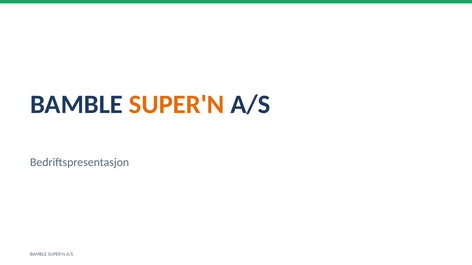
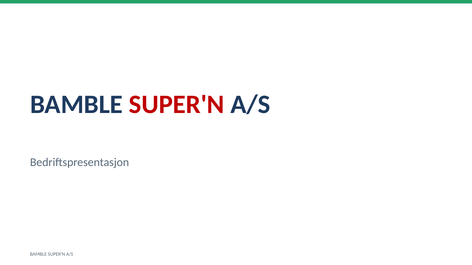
SUPER'N colour: orange -> red (177, 105)
